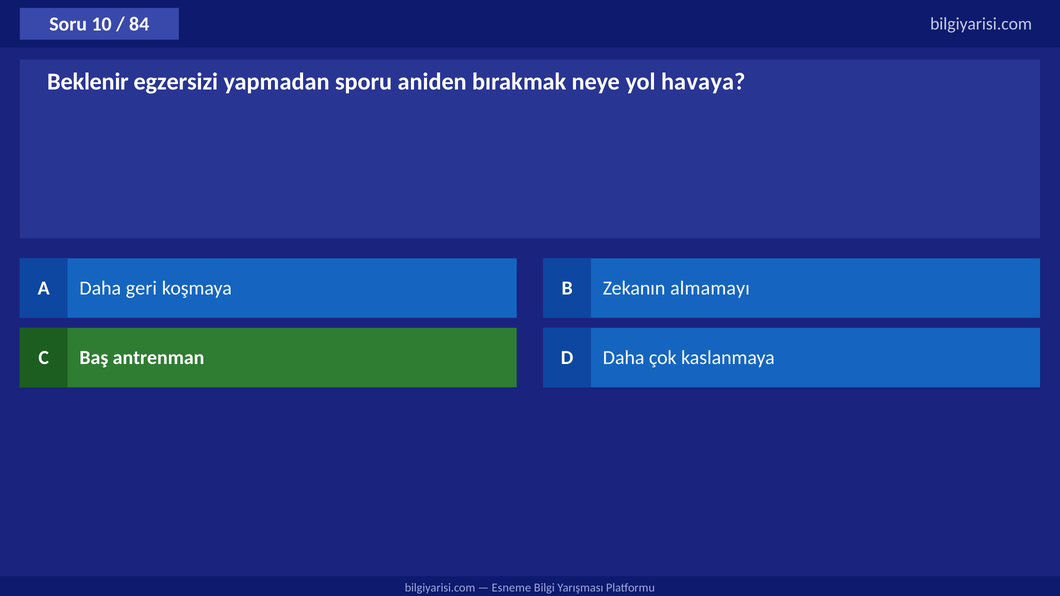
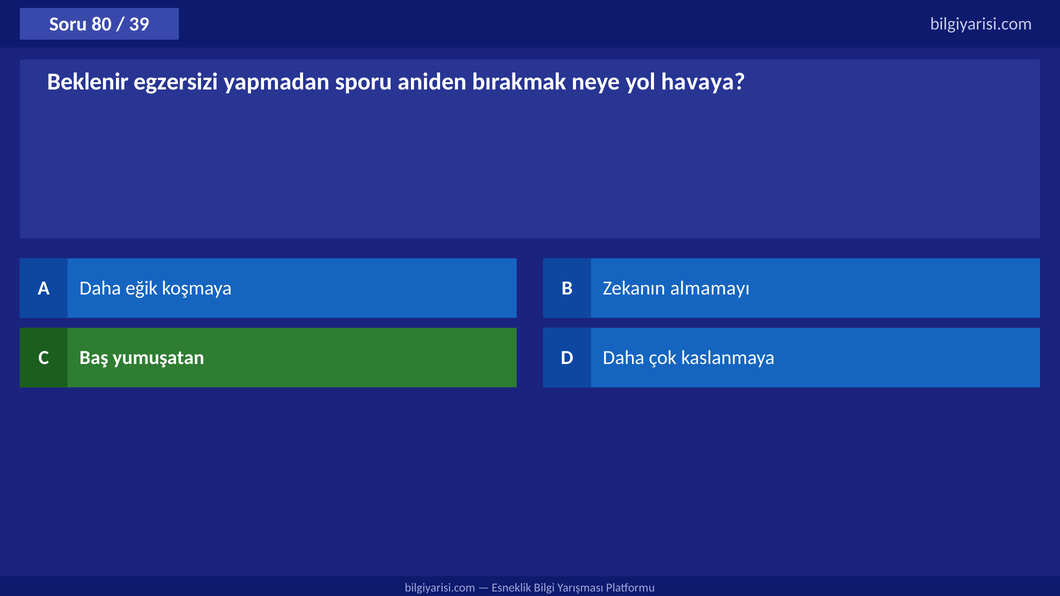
10: 10 -> 80 (102, 24)
84: 84 -> 39 (139, 24)
geri: geri -> eğik (142, 288)
antrenman: antrenman -> yumuşatan (159, 358)
Esneme: Esneme -> Esneklik (511, 588)
